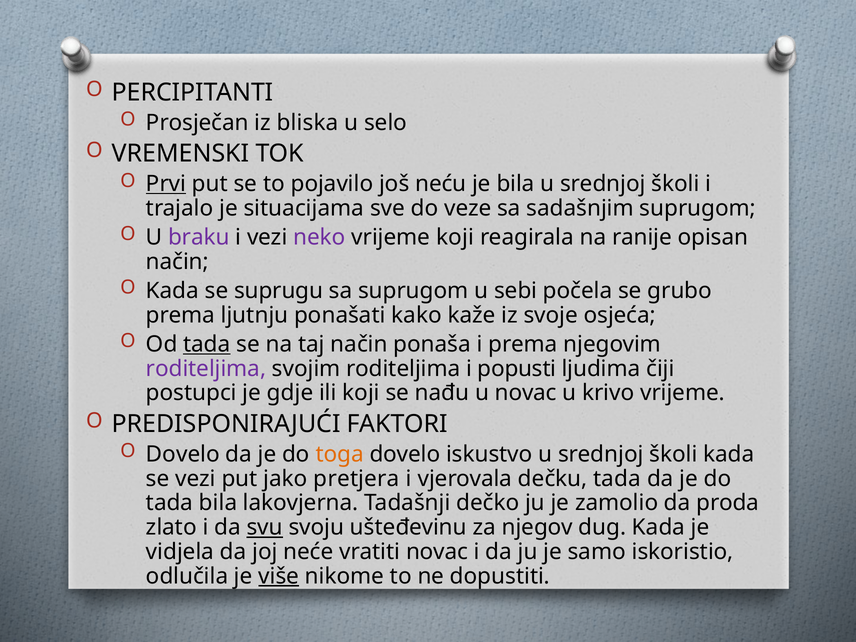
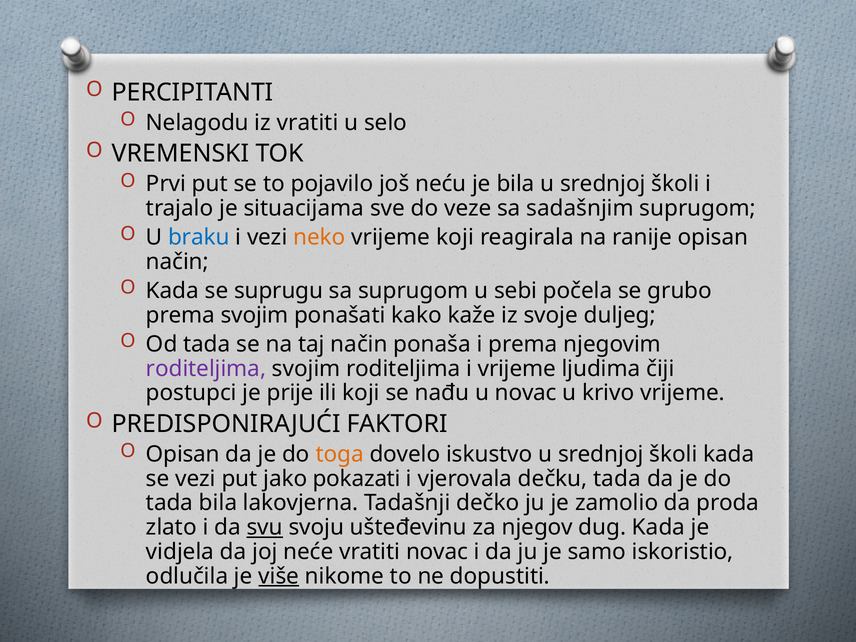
Prosječan: Prosječan -> Nelagodu (197, 123)
iz bliska: bliska -> vratiti (308, 123)
Prvi underline: present -> none (166, 184)
braku colour: purple -> blue (199, 237)
neko colour: purple -> orange (319, 237)
prema ljutnju: ljutnju -> svojim (255, 315)
osjeća: osjeća -> duljeg (620, 315)
tada underline: present -> none (207, 344)
i popusti: popusti -> vrijeme (517, 369)
gdje: gdje -> prije (290, 393)
Dovelo: Dovelo -> Opisan (183, 454)
pretjera: pretjera -> pokazati (357, 479)
